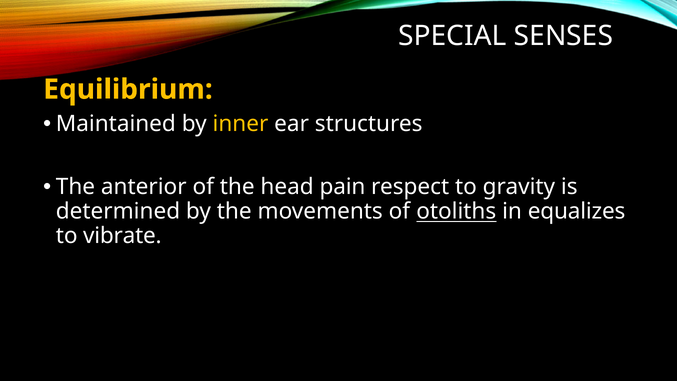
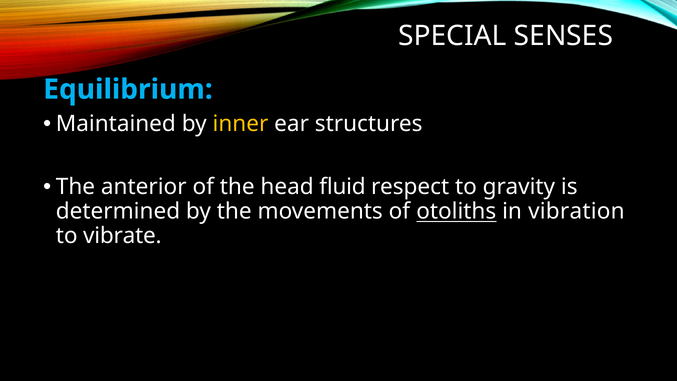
Equilibrium colour: yellow -> light blue (128, 89)
pain: pain -> fluid (343, 187)
equalizes: equalizes -> vibration (576, 211)
